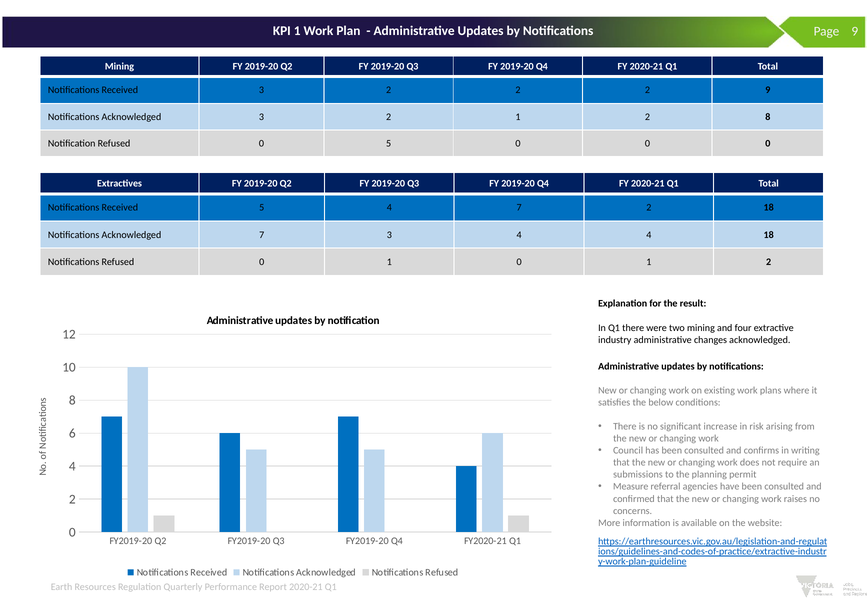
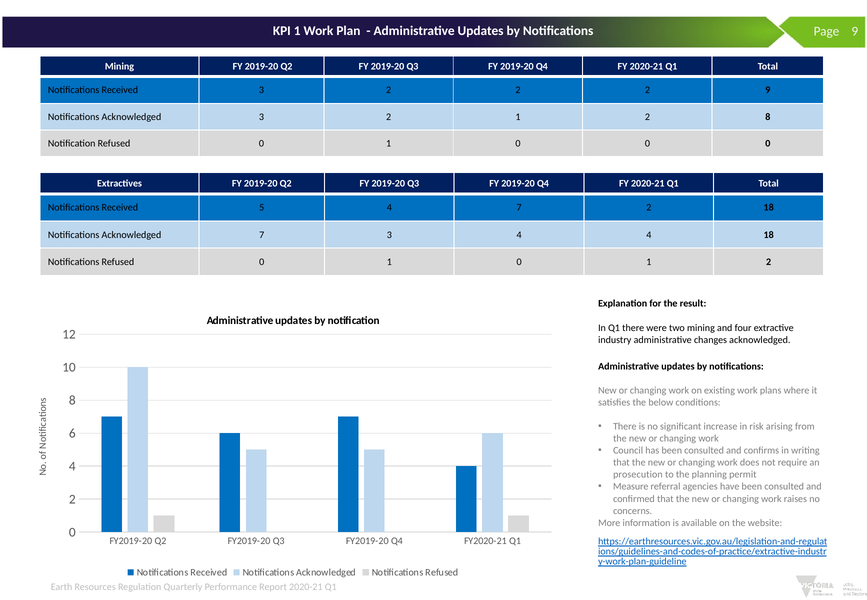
Notification Refused 0 5: 5 -> 1 (389, 143)
submissions: submissions -> prosecution (638, 475)
